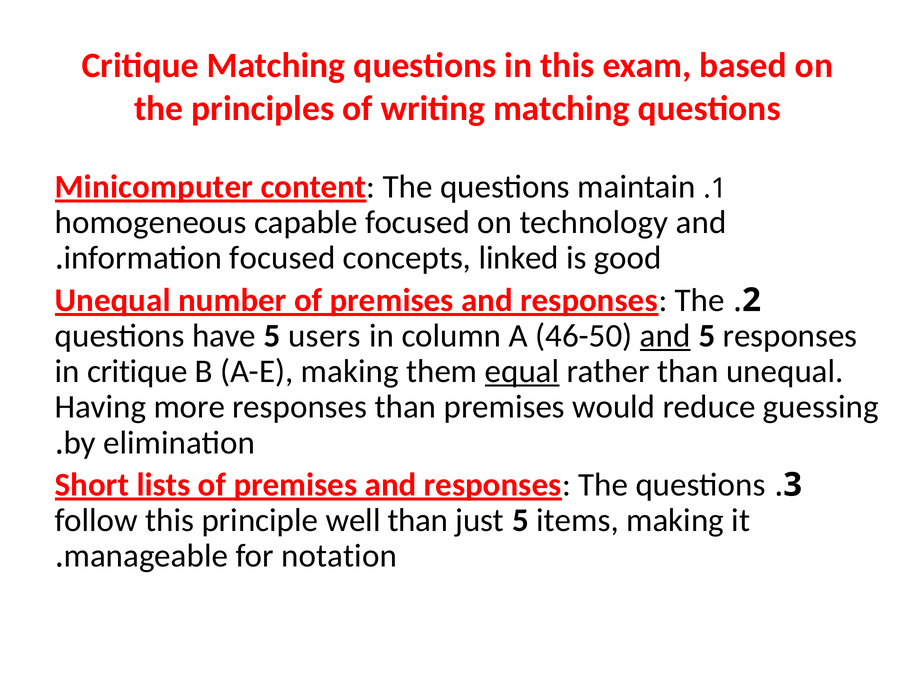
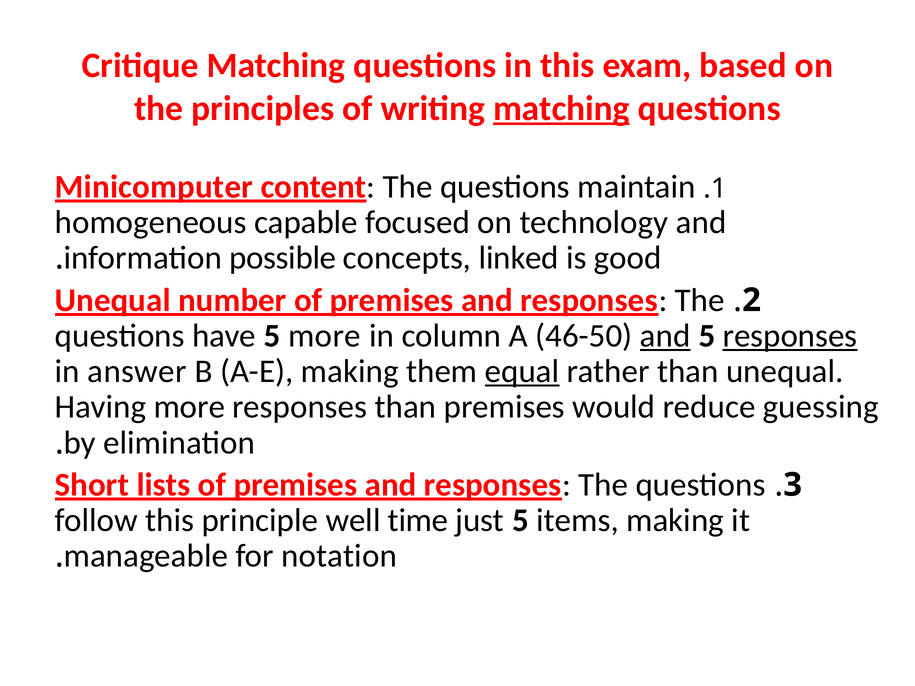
matching underline: none -> present (561, 109)
information focused: focused -> possible (283, 258)
5 users: users -> more (324, 336)
responses underline: none -> present (790, 336)
in critique: critique -> answer (137, 372)
well than: than -> time (418, 521)
